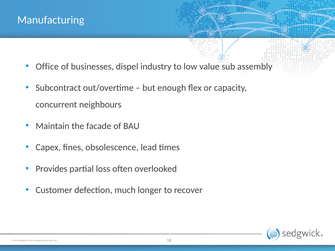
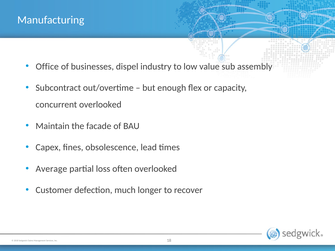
concurrent neighbours: neighbours -> overlooked (100, 105)
Provides: Provides -> Average (51, 169)
